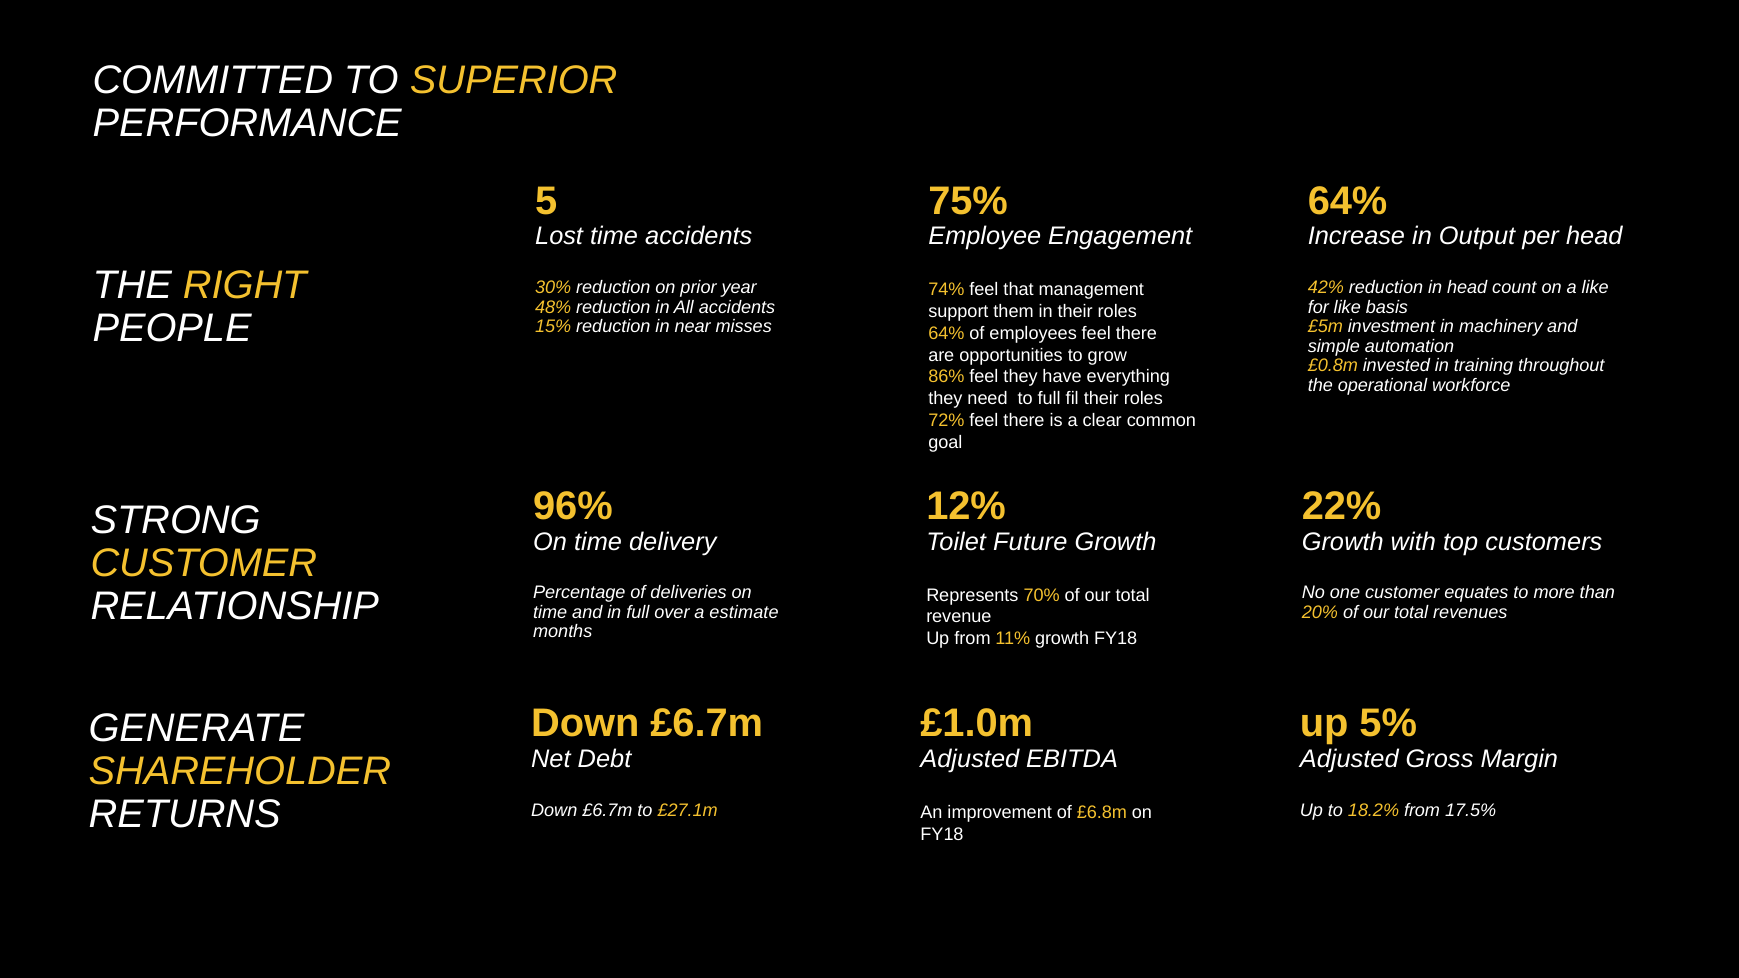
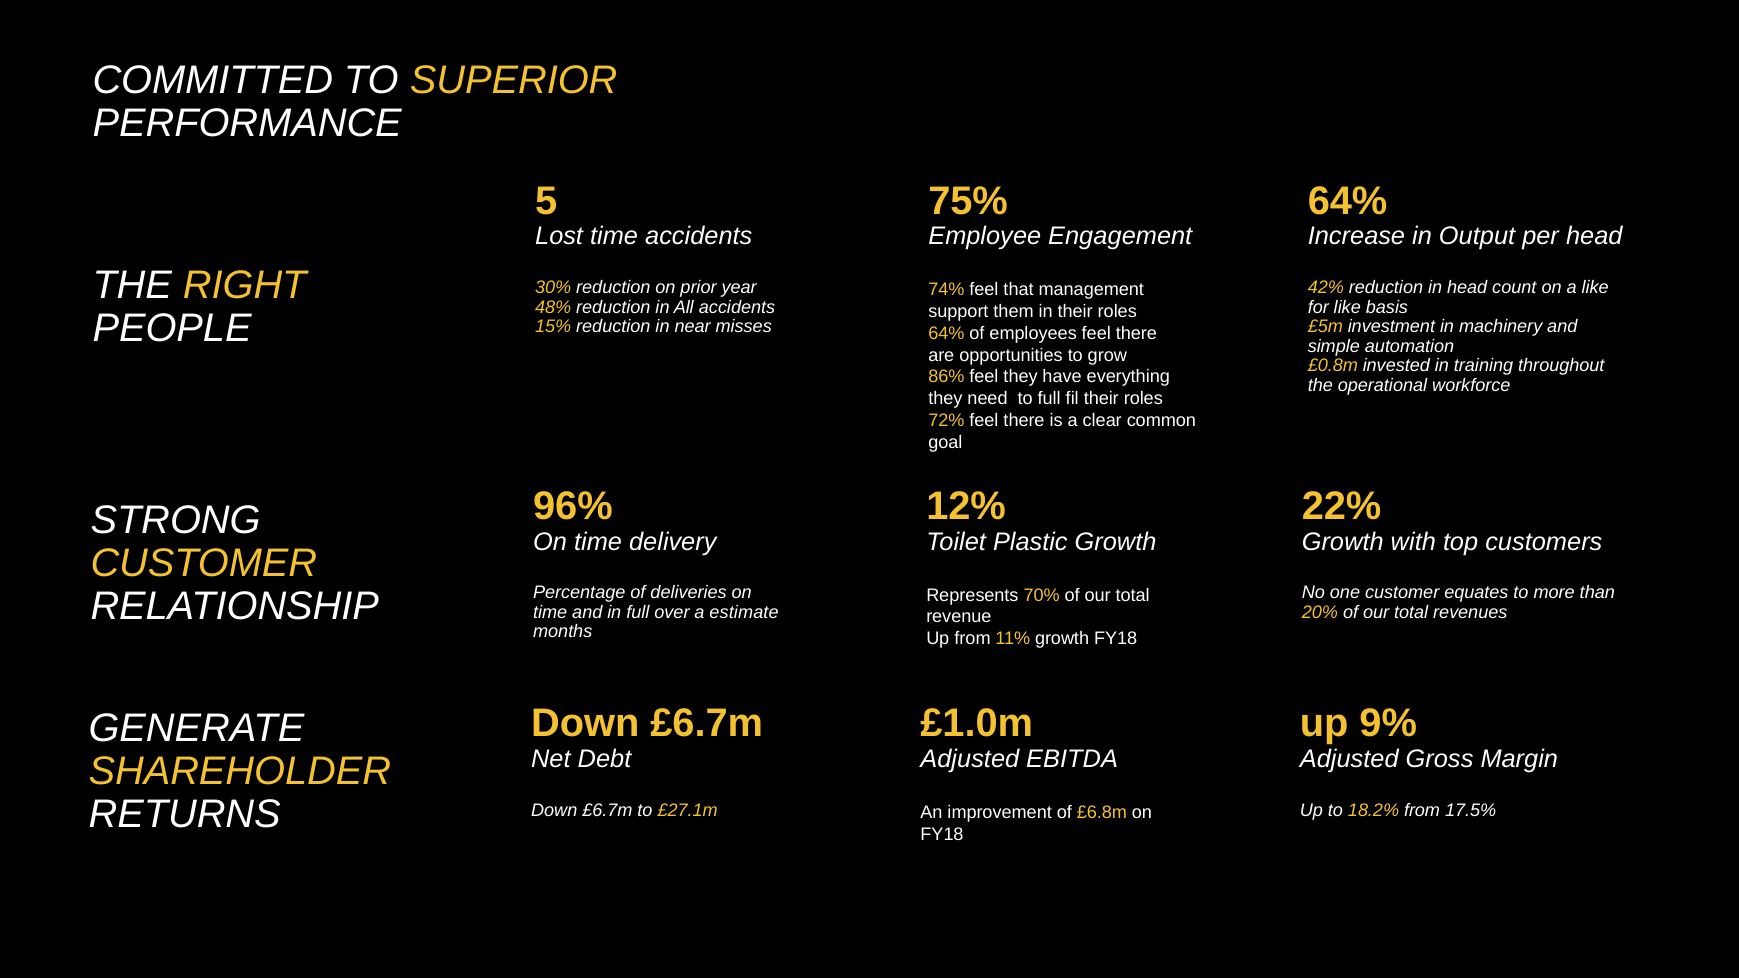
Future: Future -> Plastic (1030, 542)
5%: 5% -> 9% (1388, 724)
